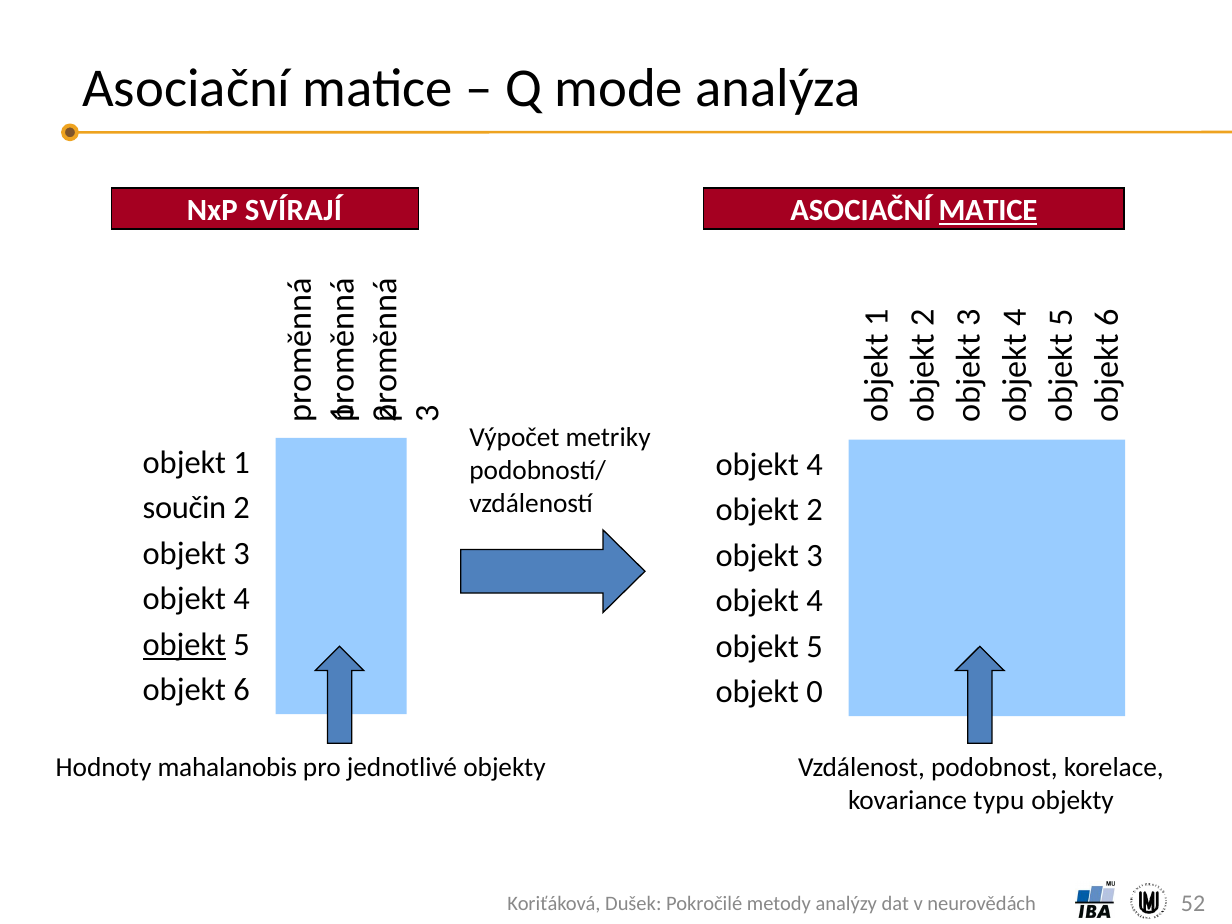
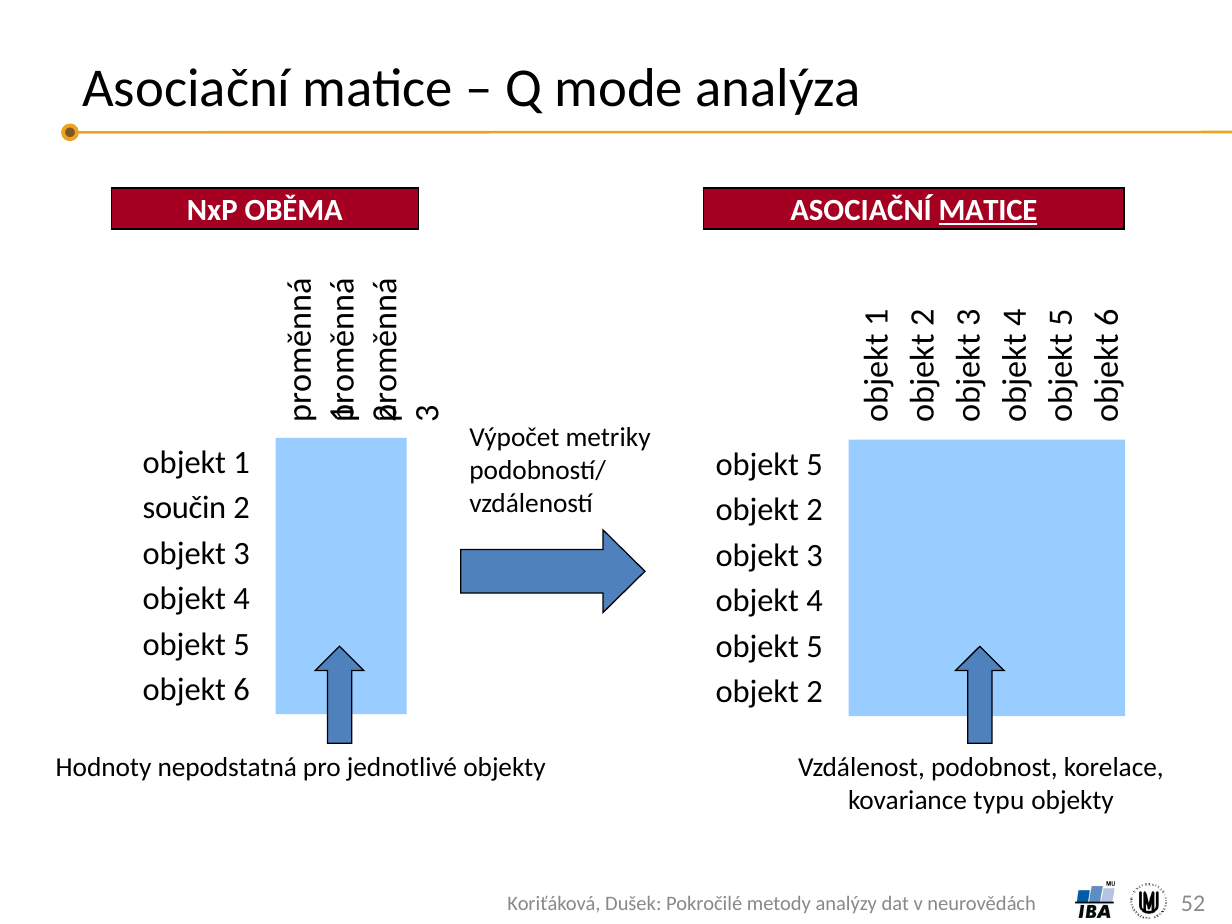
SVÍRAJÍ: SVÍRAJÍ -> OBĚMA (294, 211)
4: 4 -> 5 (814, 465)
objekt underline: present -> none (184, 645)
0: 0 -> 2 (814, 692)
mahalanobis: mahalanobis -> nepodstatná (227, 768)
